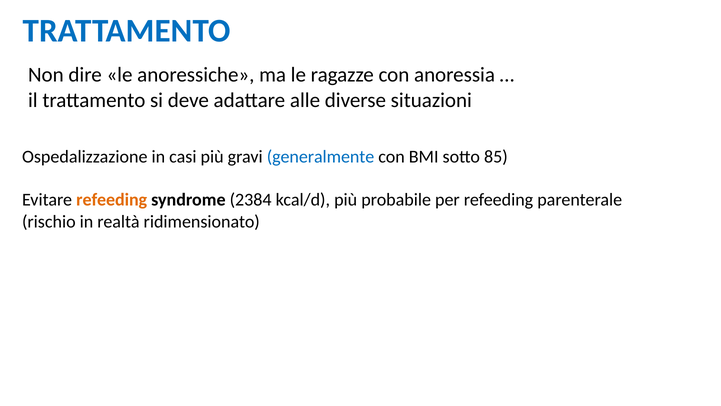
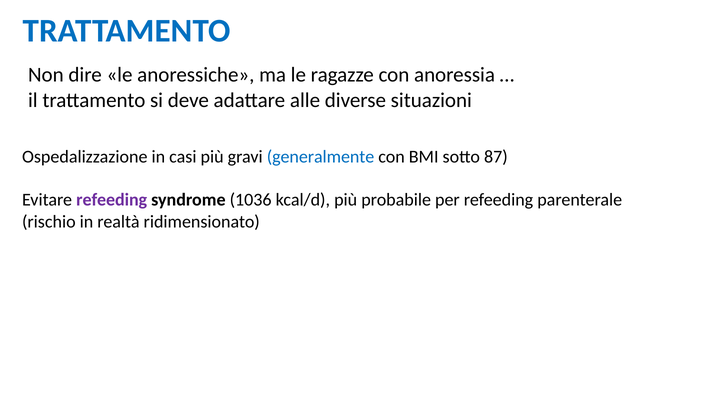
85: 85 -> 87 (496, 157)
refeeding colour: orange -> purple (112, 200)
2384: 2384 -> 1036 (251, 200)
